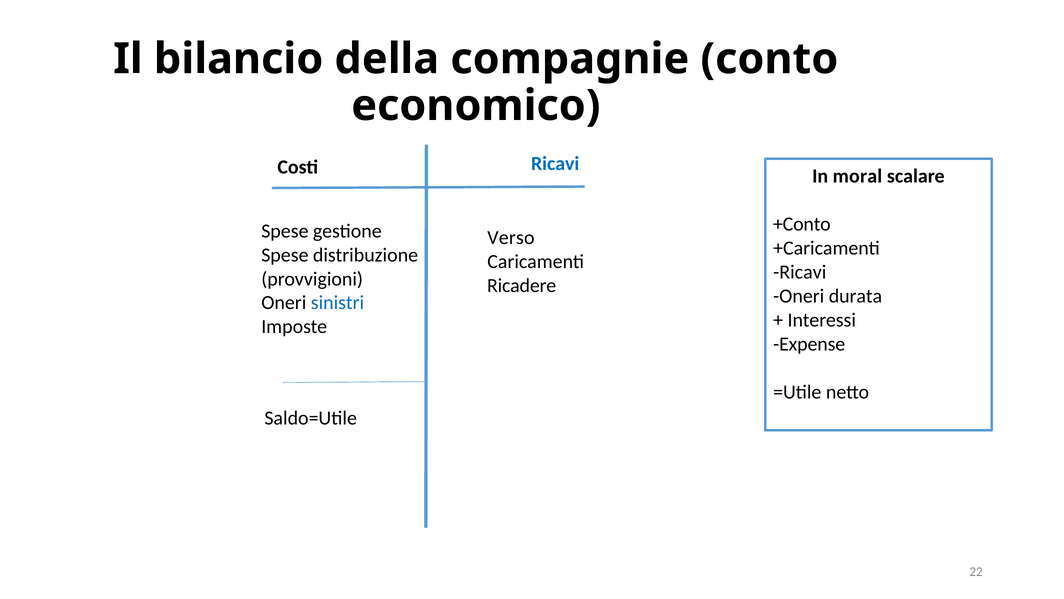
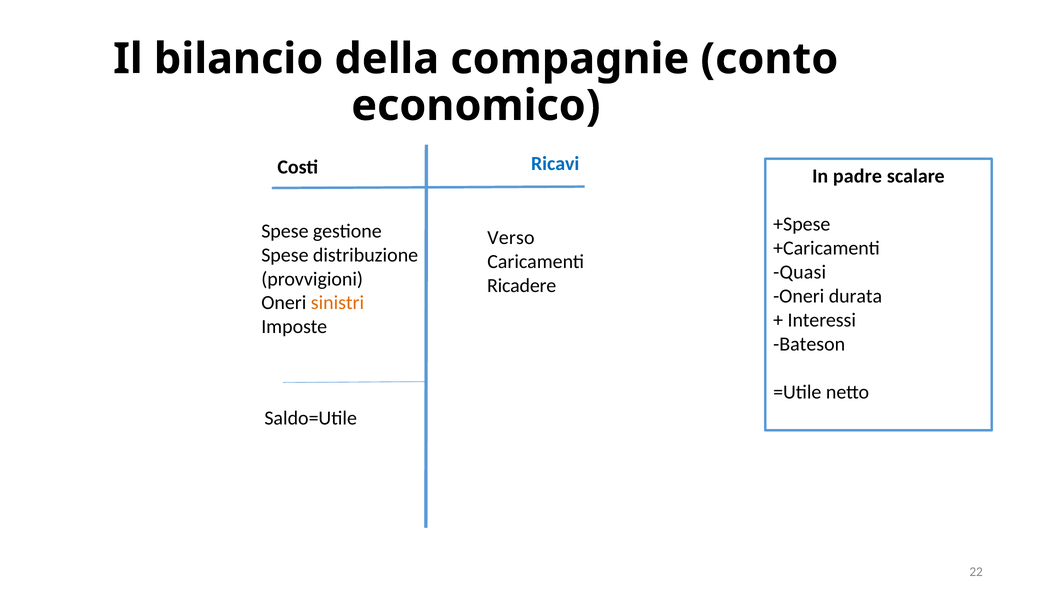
moral: moral -> padre (857, 176)
+Conto: +Conto -> +Spese (802, 224)
Ricavi: Ricavi -> Quasi (800, 272)
sinistri colour: blue -> orange (337, 303)
Expense: Expense -> Bateson (809, 344)
